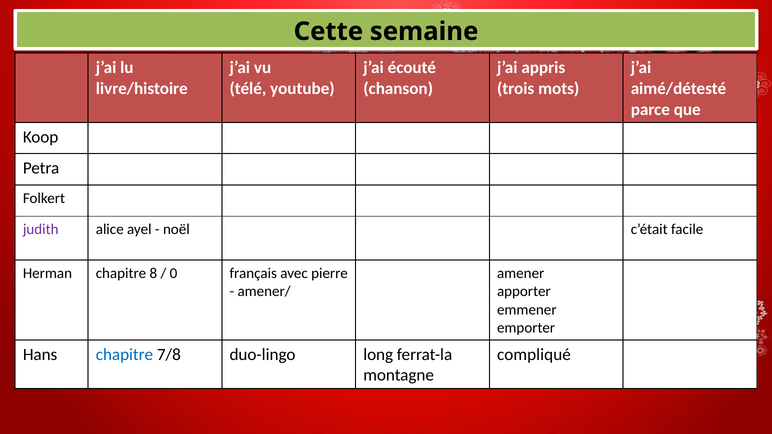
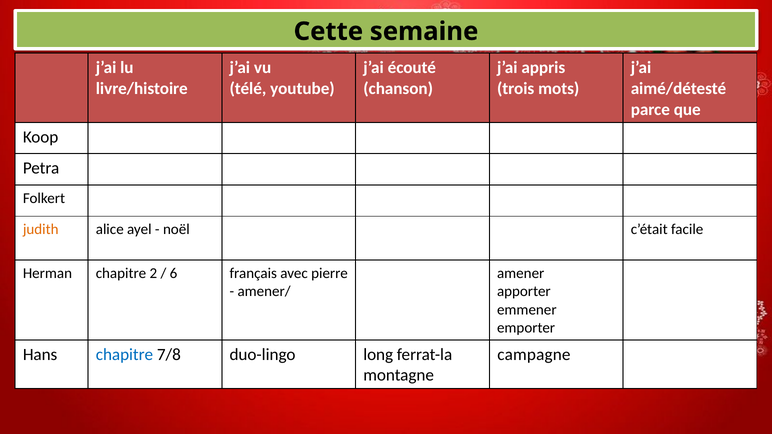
judith colour: purple -> orange (41, 230)
8: 8 -> 2 (153, 273)
0: 0 -> 6 (174, 273)
compliqué: compliqué -> campagne (534, 355)
